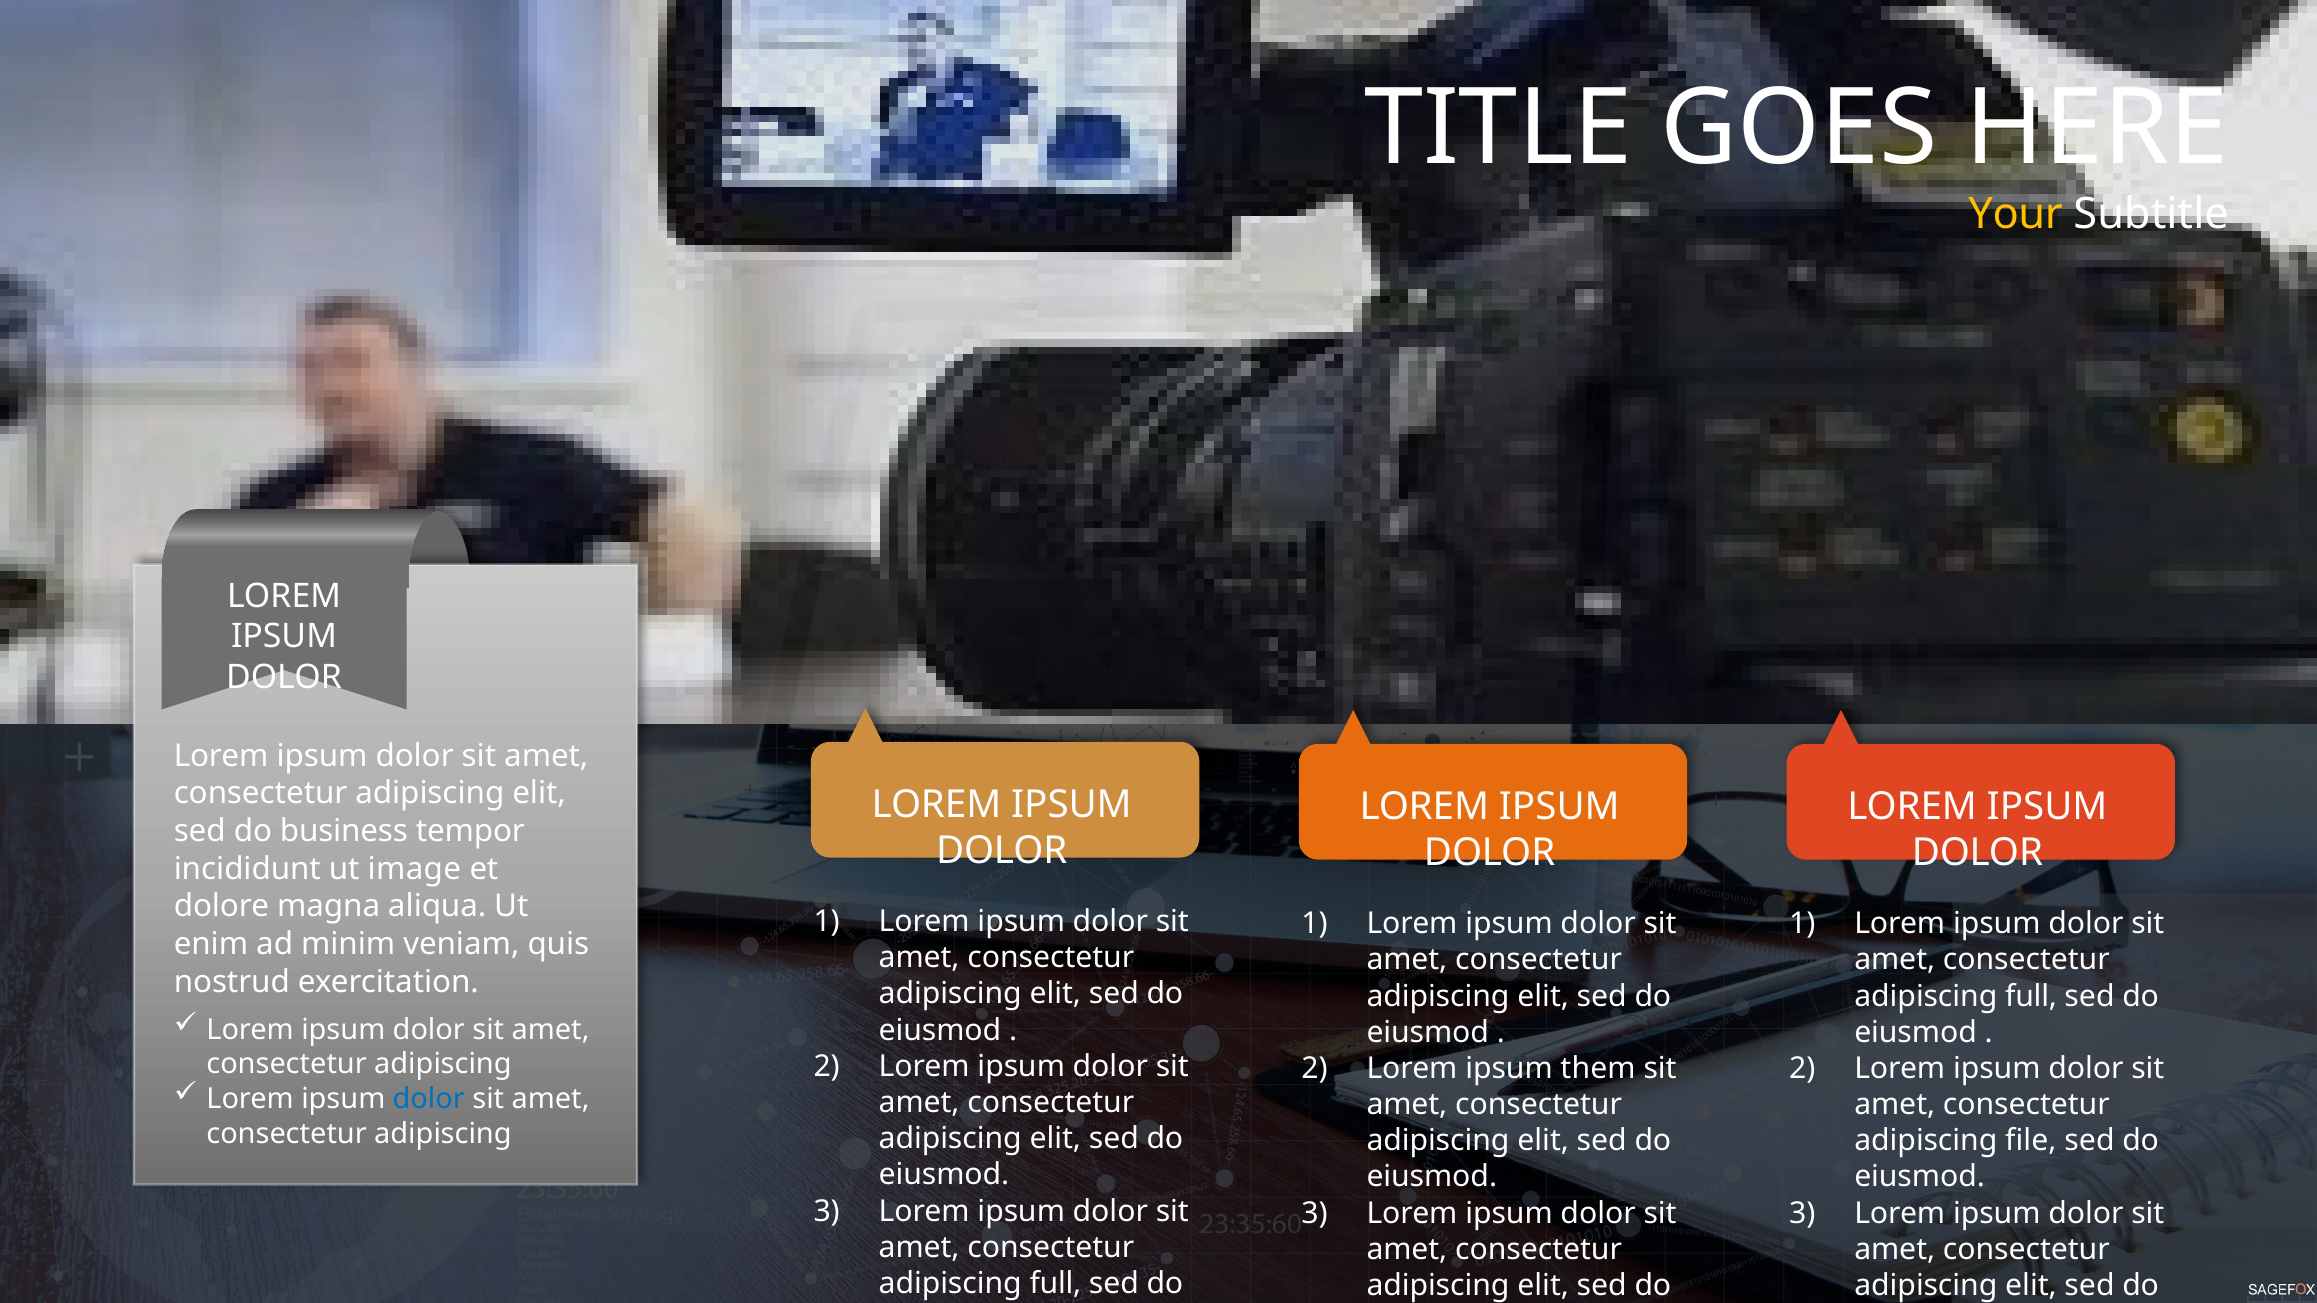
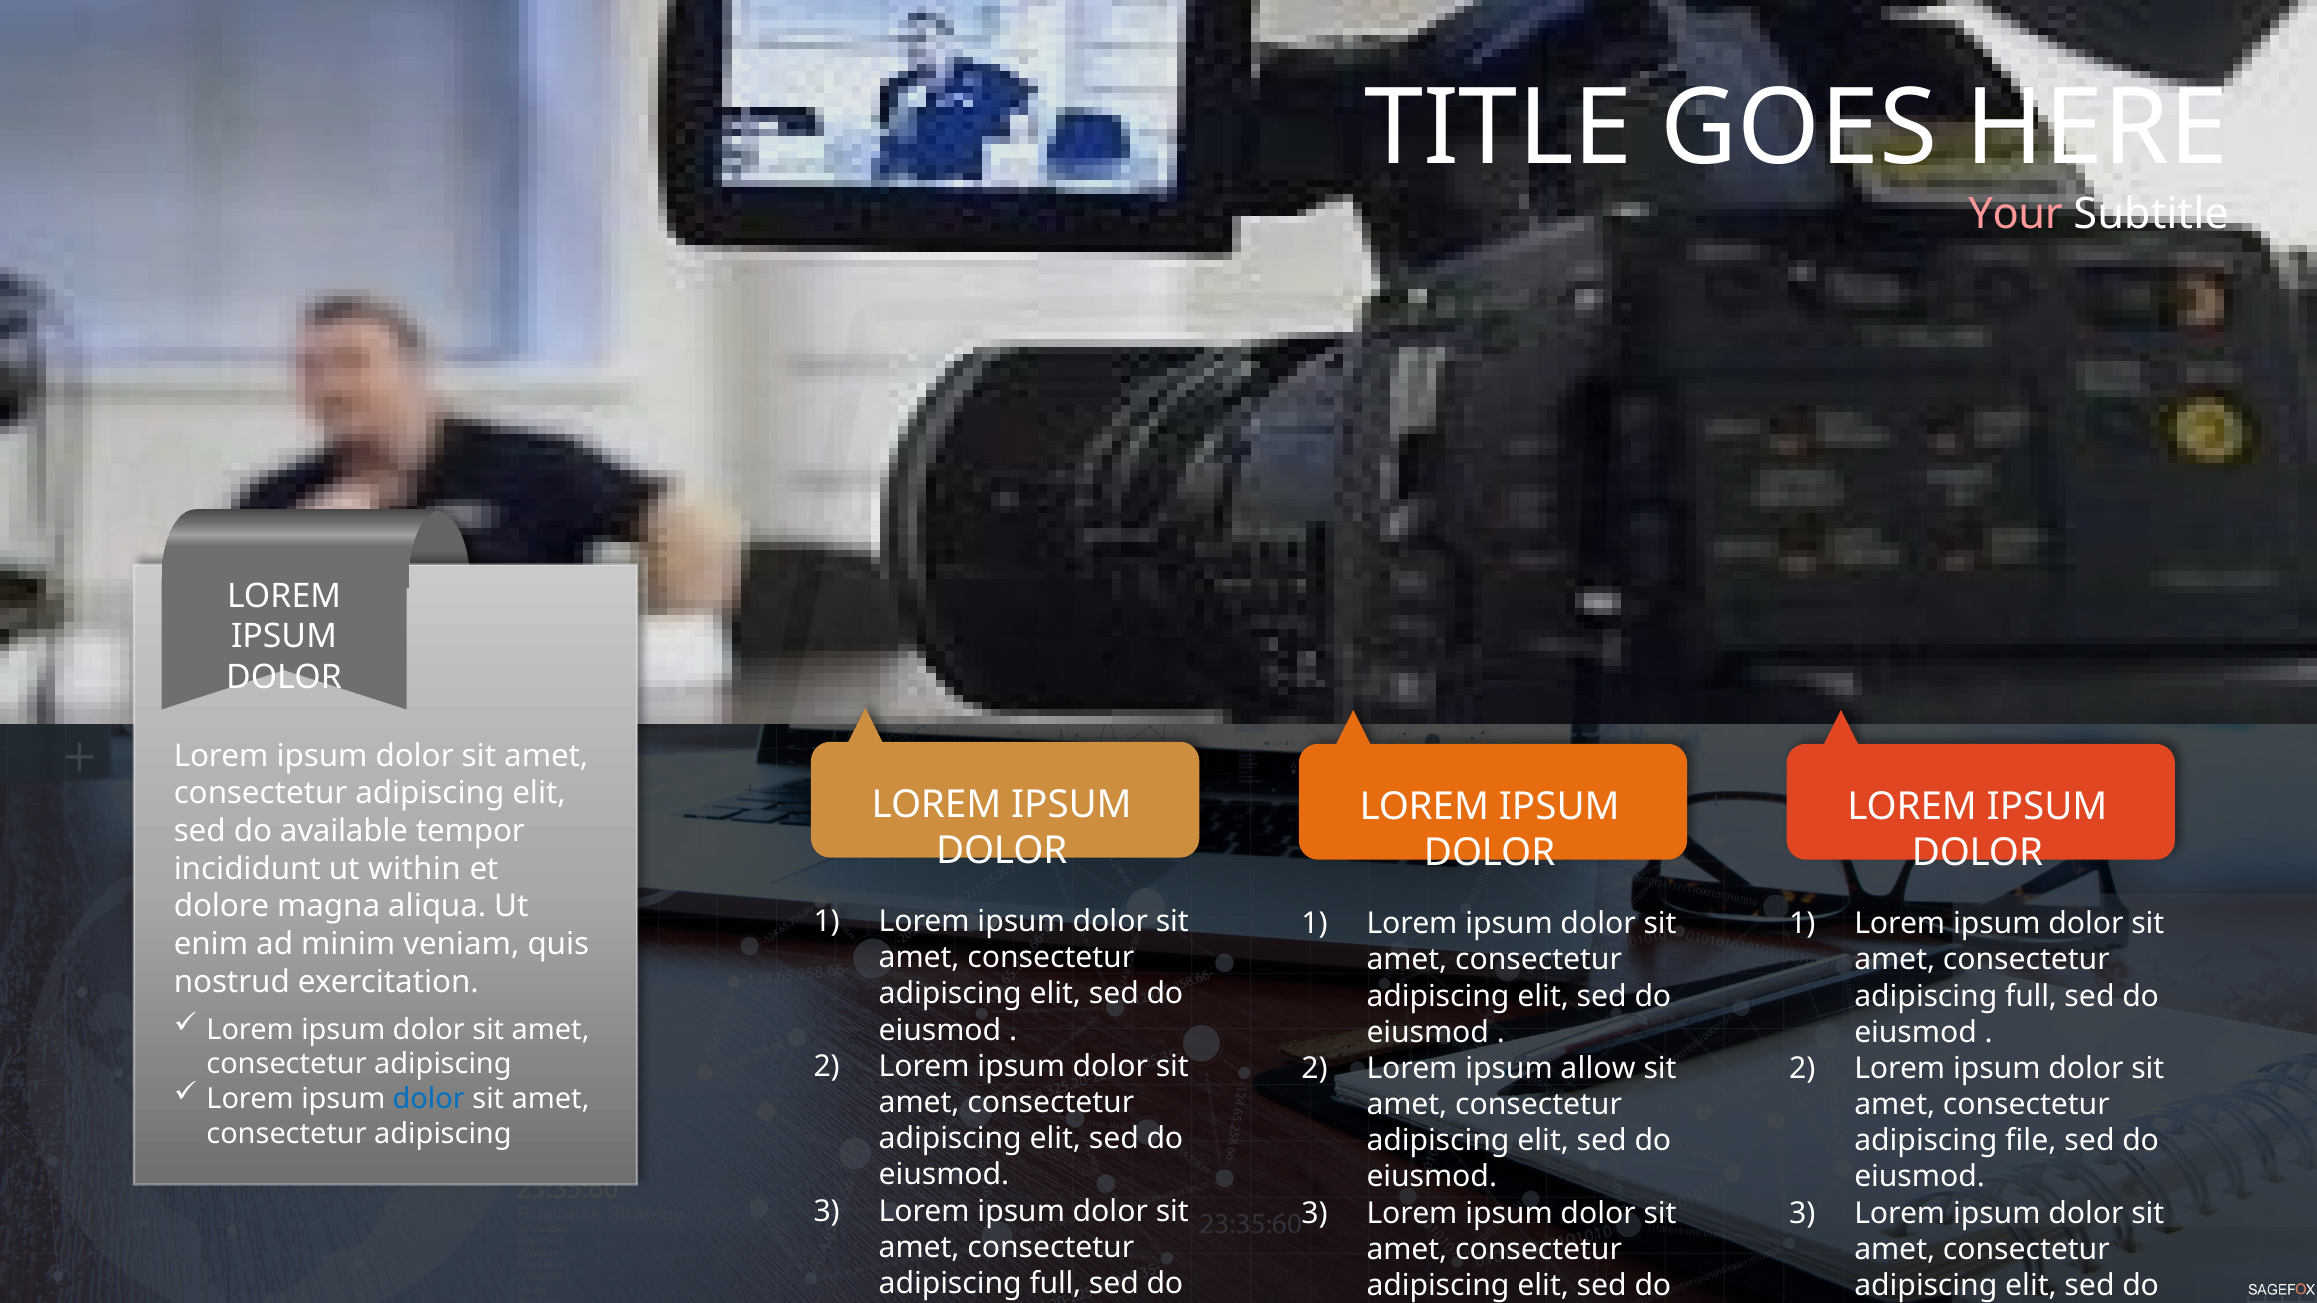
Your colour: yellow -> pink (2016, 214)
business: business -> available (344, 831)
image: image -> within (414, 869)
them: them -> allow (1598, 1069)
